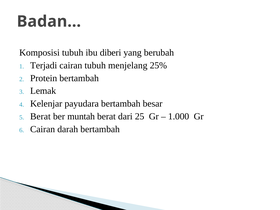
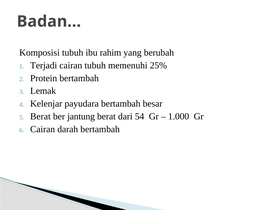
diberi: diberi -> rahim (111, 53)
menjelang: menjelang -> memenuhi (128, 65)
muntah: muntah -> jantung (81, 116)
25: 25 -> 54 (140, 116)
